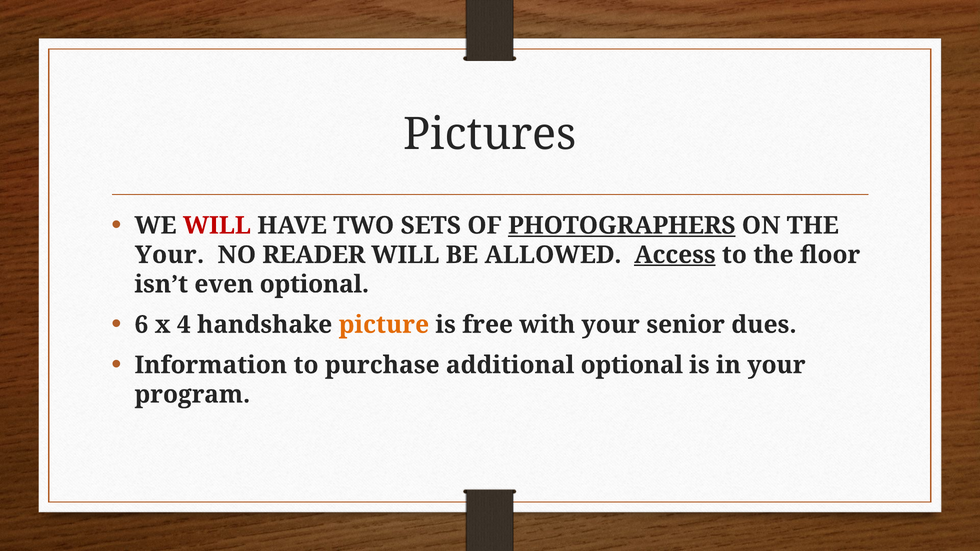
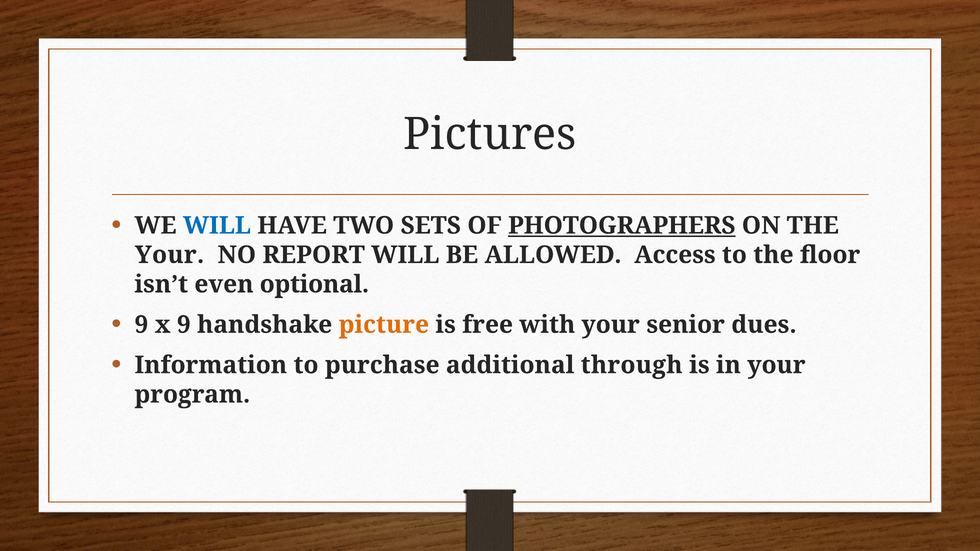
WILL colour: red -> blue (217, 226)
READER: READER -> REPORT (314, 255)
Access underline: present -> none (675, 255)
6: 6 -> 9 (141, 325)
x 4: 4 -> 9 (184, 325)
additional optional: optional -> through (632, 365)
